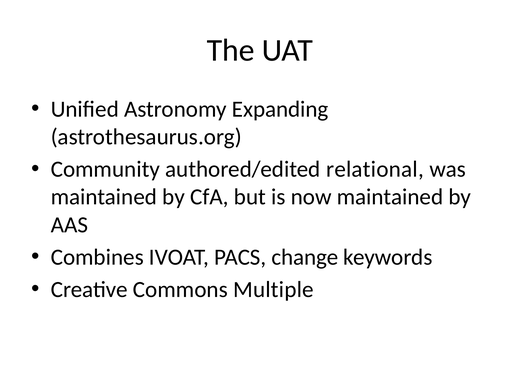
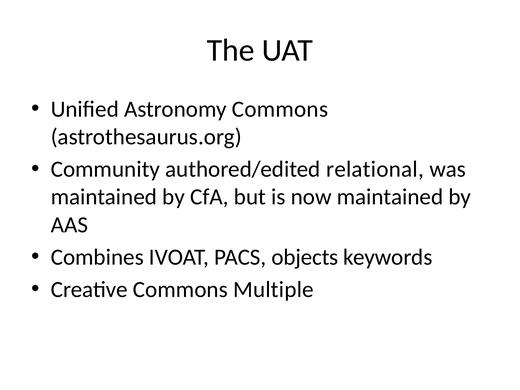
Astronomy Expanding: Expanding -> Commons (280, 109)
change: change -> objects (305, 257)
